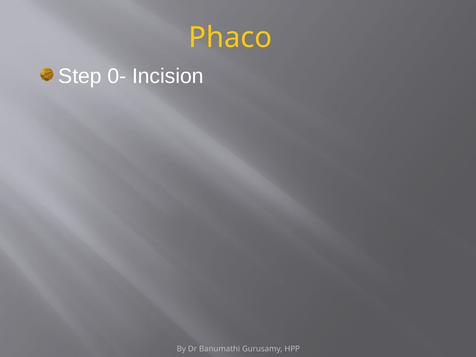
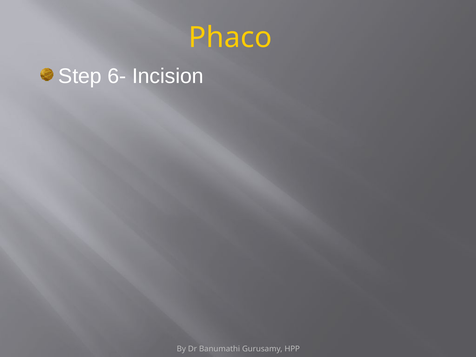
0-: 0- -> 6- (117, 76)
